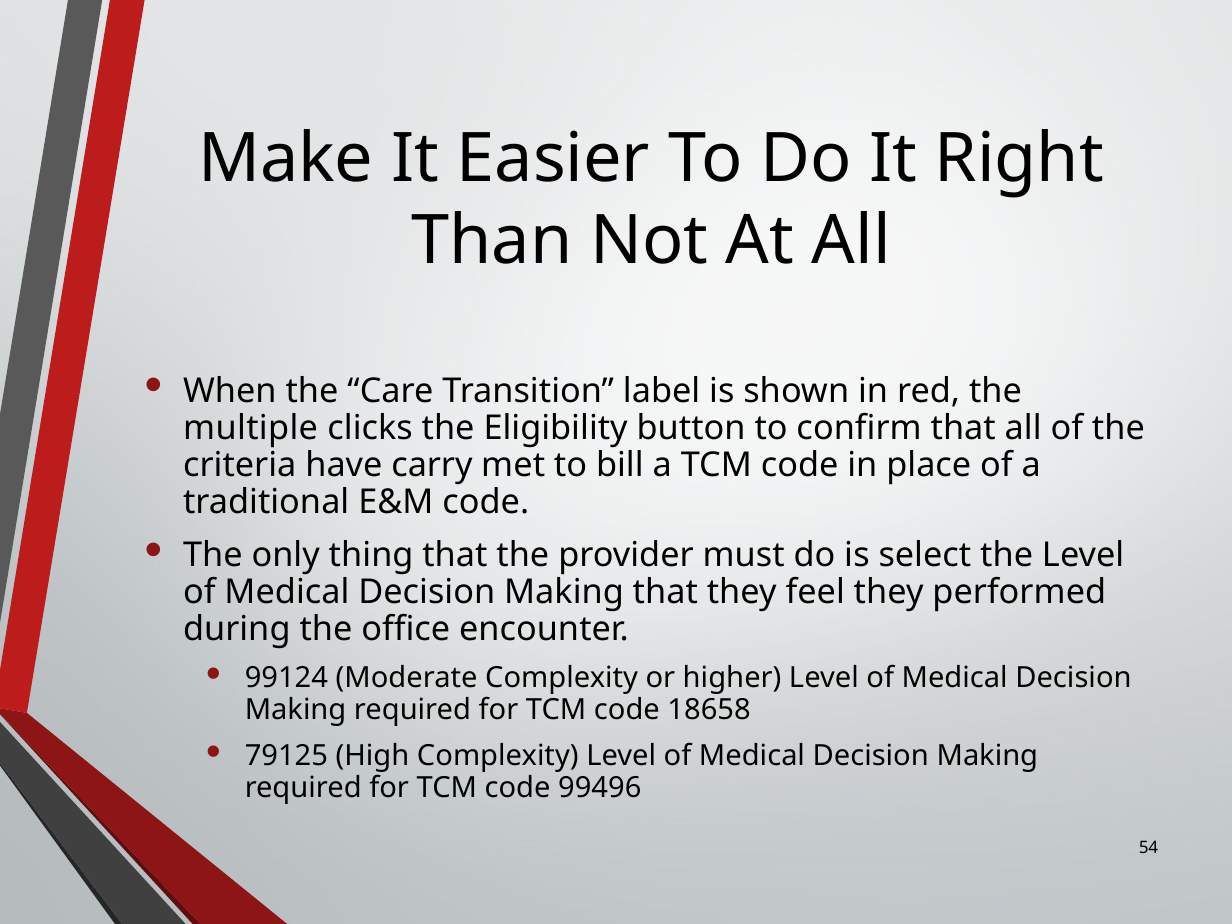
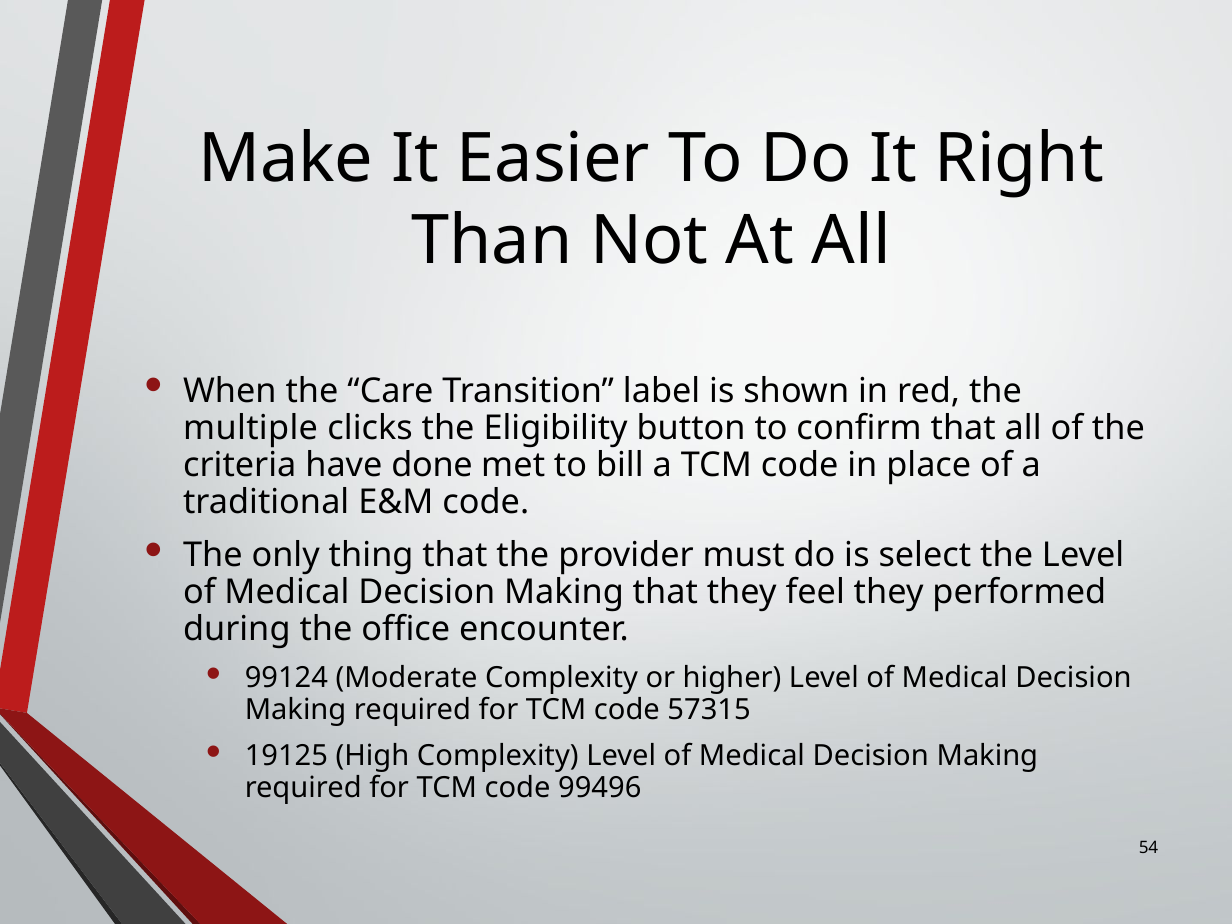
carry: carry -> done (432, 465)
18658: 18658 -> 57315 (709, 710)
79125: 79125 -> 19125 (286, 756)
